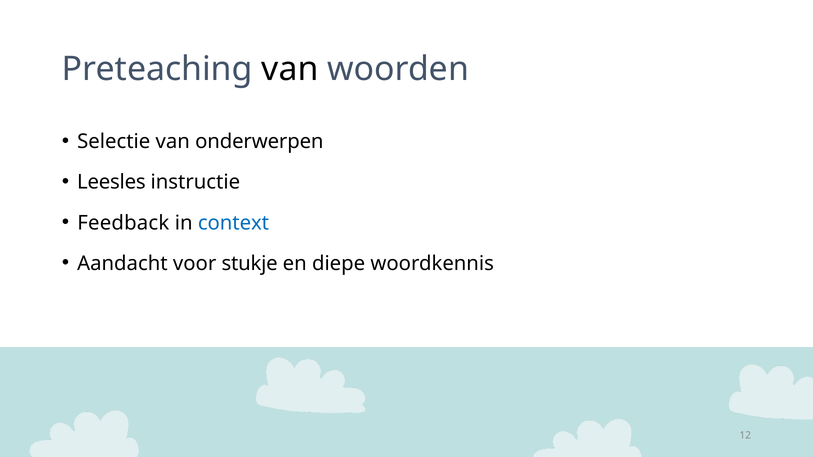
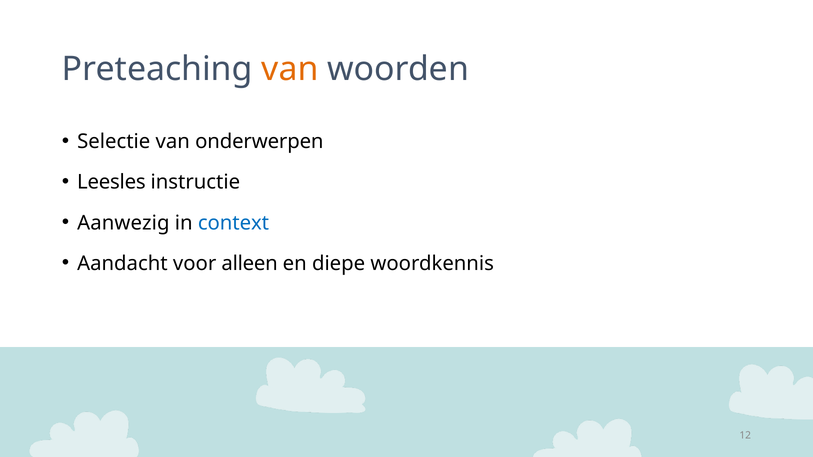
van colour: black -> orange (290, 69)
Feedback: Feedback -> Aanwezig (123, 223)
stukje: stukje -> alleen (250, 264)
